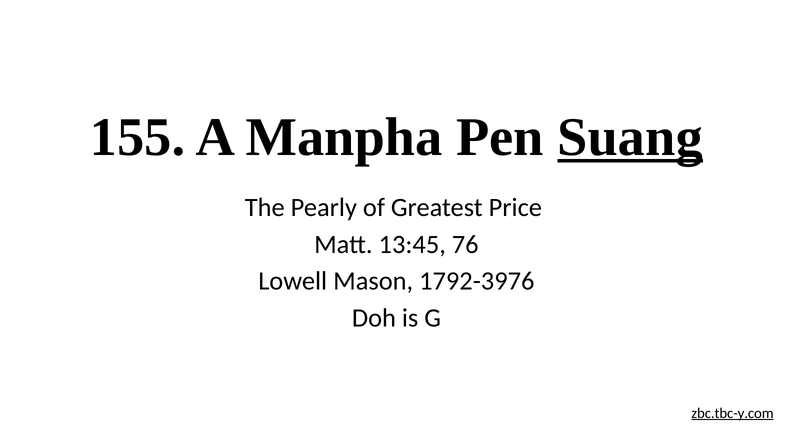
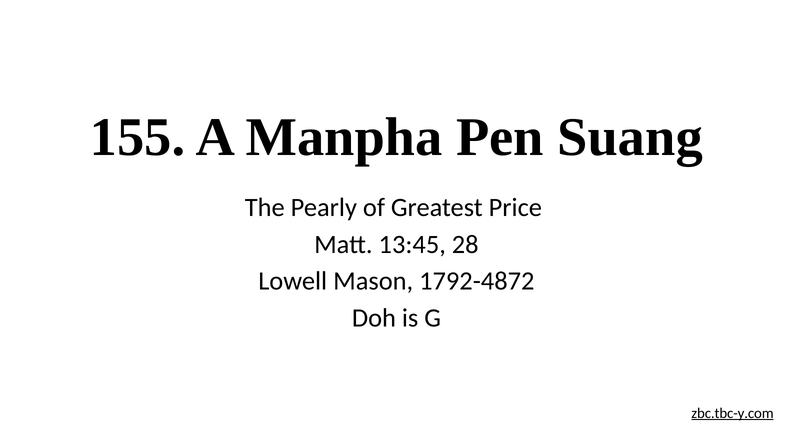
Suang underline: present -> none (630, 137)
76: 76 -> 28 (465, 244)
1792-3976: 1792-3976 -> 1792-4872 (477, 281)
